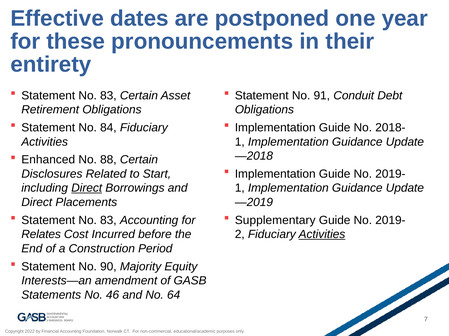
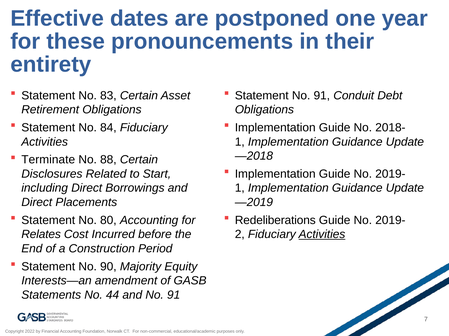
Enhanced: Enhanced -> Terminate (48, 160)
Direct underline: present -> none (87, 188)
83: 83 -> 80 (108, 221)
Supplementary: Supplementary -> Redeliberations (275, 221)
46: 46 -> 44 (113, 295)
and No 64: 64 -> 91 (174, 295)
